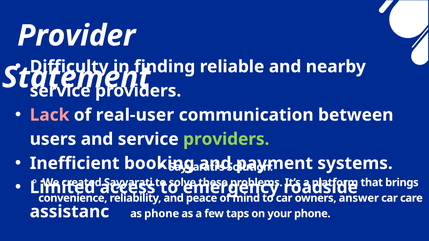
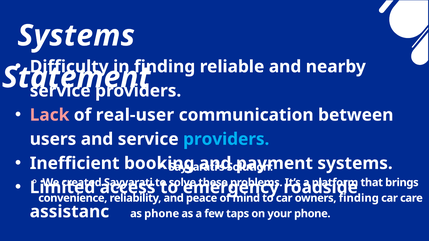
Provider: Provider -> Systems (76, 36)
providers colour: light green -> light blue (226, 139)
answer: answer -> finding (359, 198)
